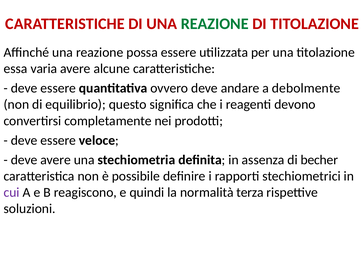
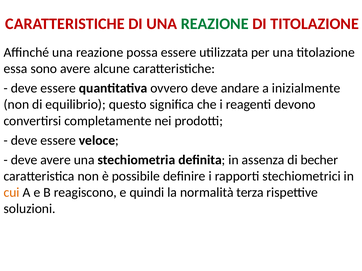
varia: varia -> sono (44, 69)
debolmente: debolmente -> inizialmente (306, 88)
cui colour: purple -> orange (12, 193)
